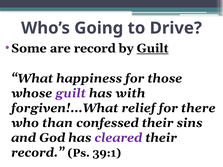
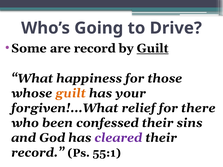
guilt colour: purple -> orange (71, 93)
with: with -> your (130, 93)
than: than -> been (57, 123)
39:1: 39:1 -> 55:1 (107, 153)
